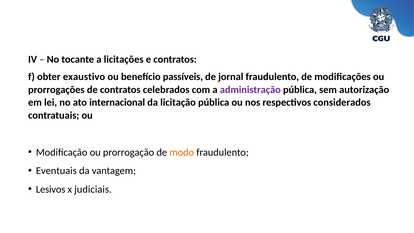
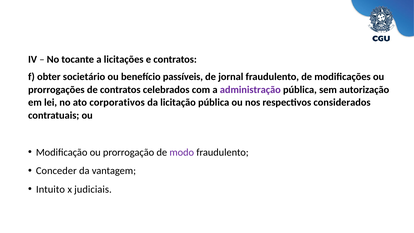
exaustivo: exaustivo -> societário (84, 77)
internacional: internacional -> corporativos (117, 102)
modo colour: orange -> purple (182, 152)
Eventuais: Eventuais -> Conceder (56, 171)
Lesivos: Lesivos -> Intuito (50, 189)
